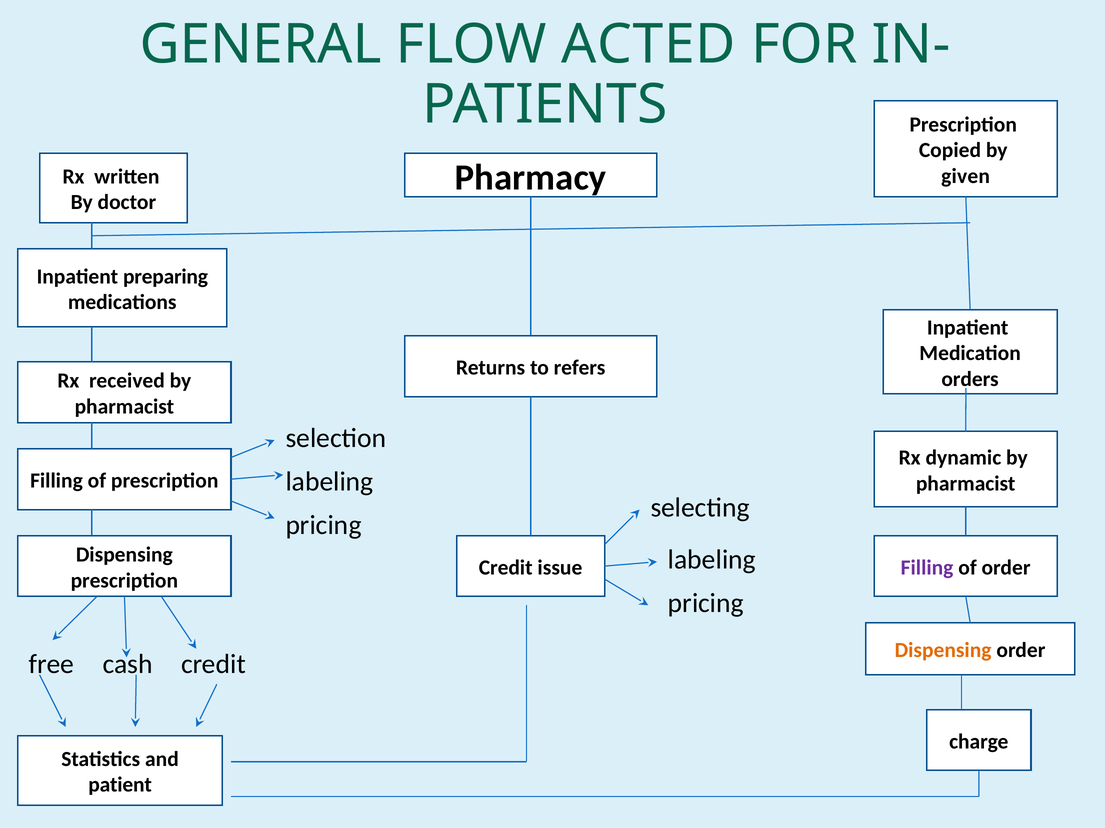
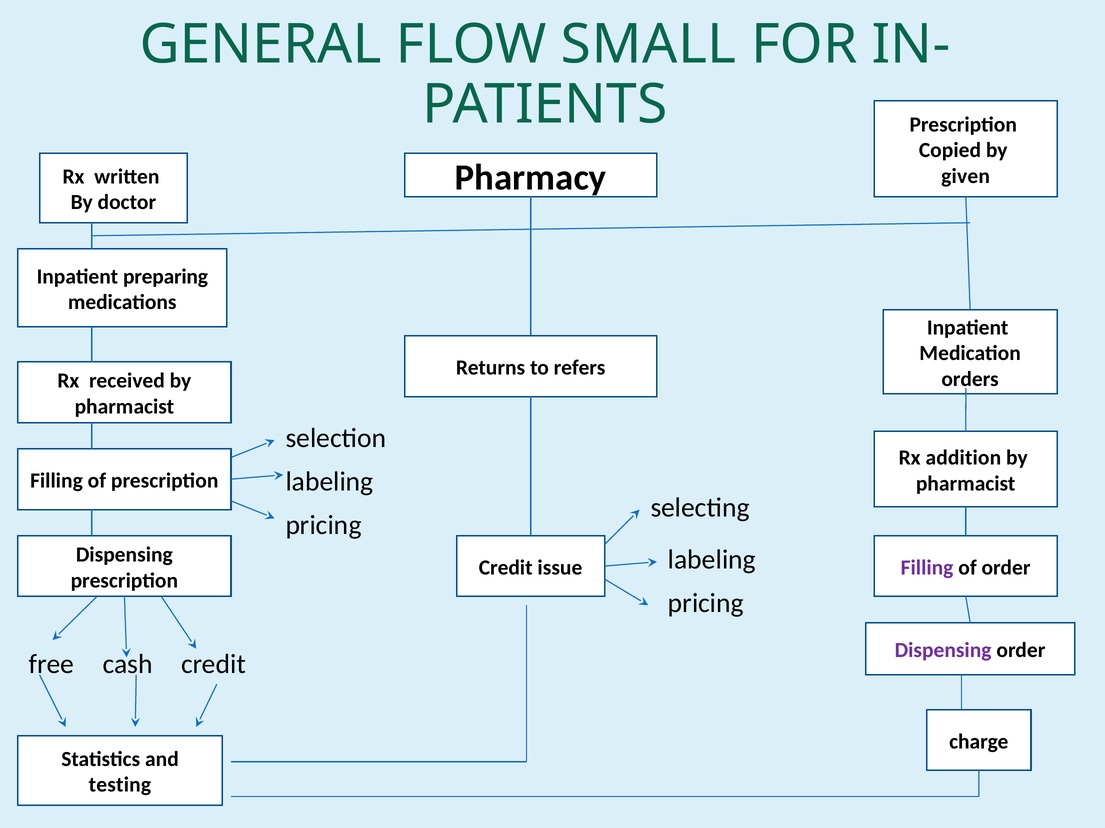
ACTED: ACTED -> SMALL (649, 45)
dynamic: dynamic -> addition (963, 458)
Dispensing colour: orange -> purple (943, 651)
patient: patient -> testing (120, 786)
